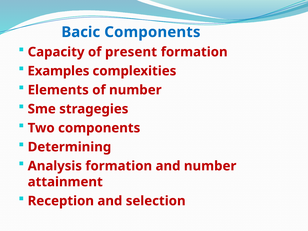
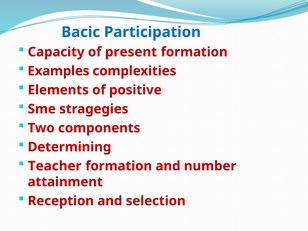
Bacic Components: Components -> Participation (152, 32)
of number: number -> positive (135, 90)
Analysis: Analysis -> Teacher (55, 166)
